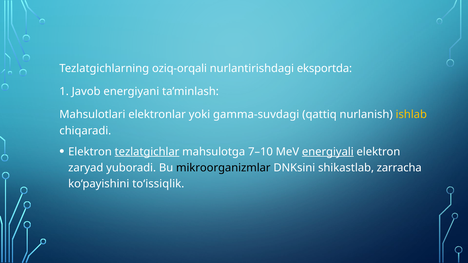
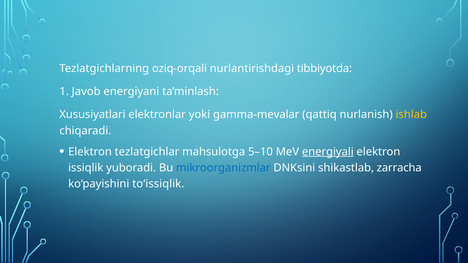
eksportda: eksportda -> tibbiyotda (324, 69)
Mahsulotlari: Mahsulotlari -> Xususiyatlari (92, 115)
gamma-suvdagi: gamma-suvdagi -> gamma-mevalar (256, 115)
tezlatgichlar underline: present -> none (147, 152)
7–10: 7–10 -> 5–10 (261, 152)
zaryad: zaryad -> issiqlik (86, 168)
mikroorganizmlar colour: black -> blue (223, 168)
